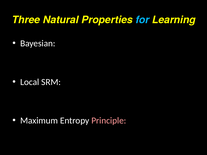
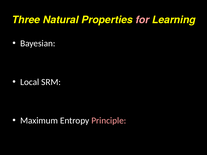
for colour: light blue -> pink (142, 20)
